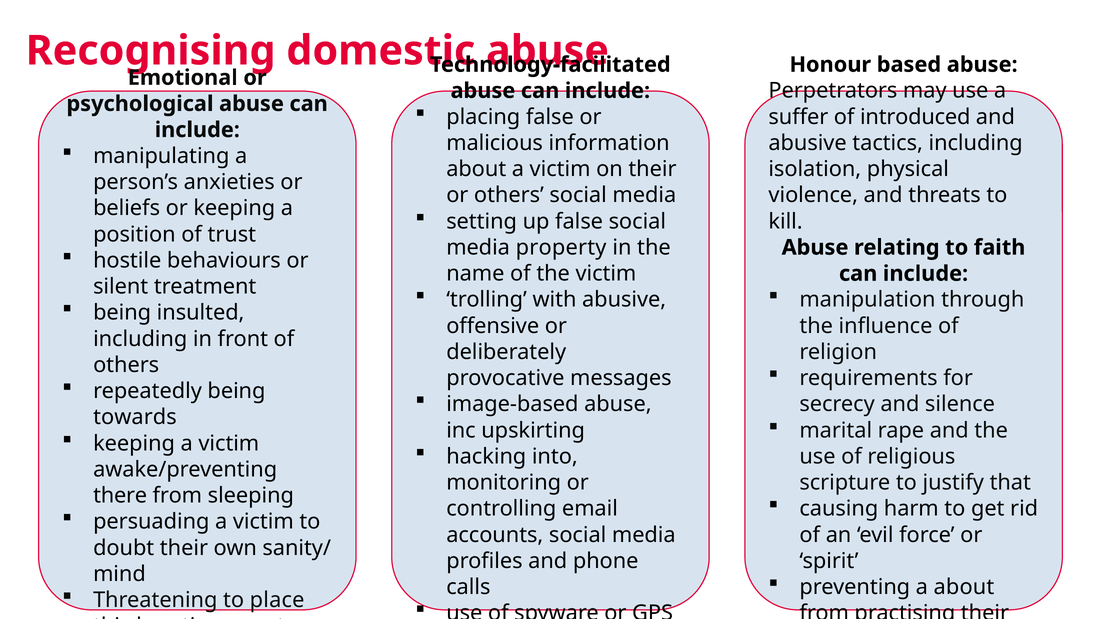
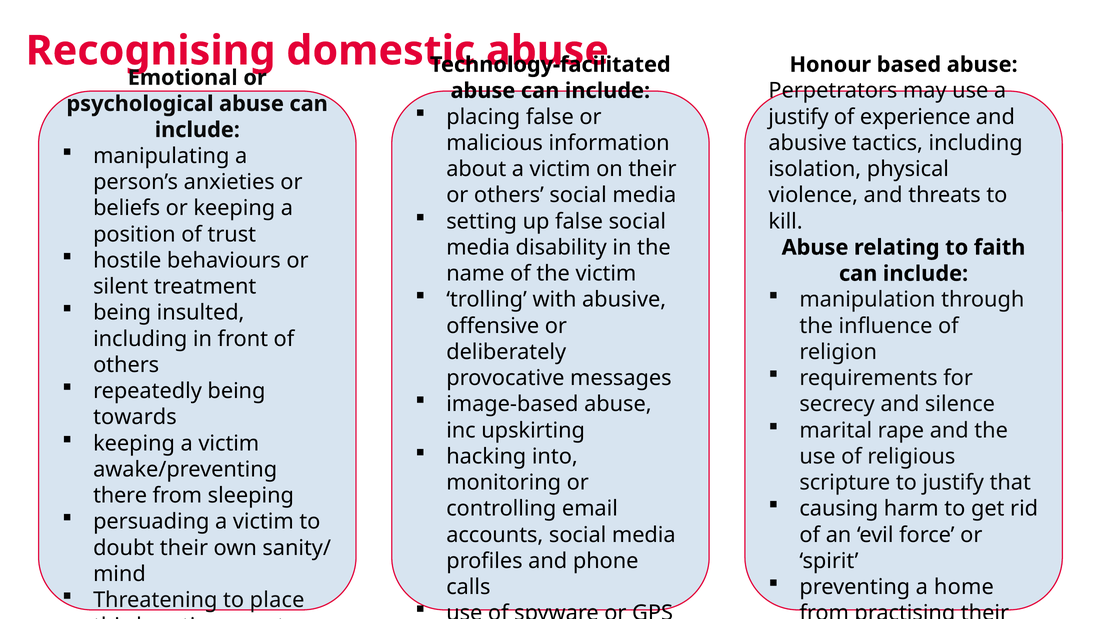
suffer: suffer -> justify (798, 117)
introduced: introduced -> experience (915, 117)
property: property -> disability (561, 248)
a about: about -> home (964, 587)
